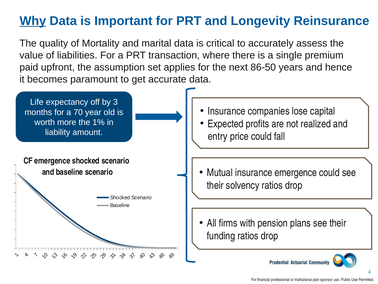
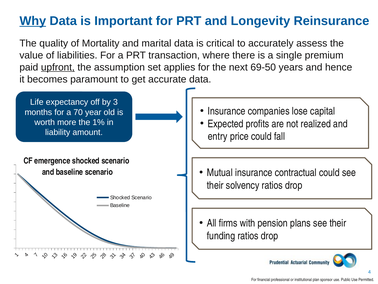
upfront underline: none -> present (58, 67)
86-50: 86-50 -> 69-50 (263, 67)
insurance emergence: emergence -> contractual (296, 172)
